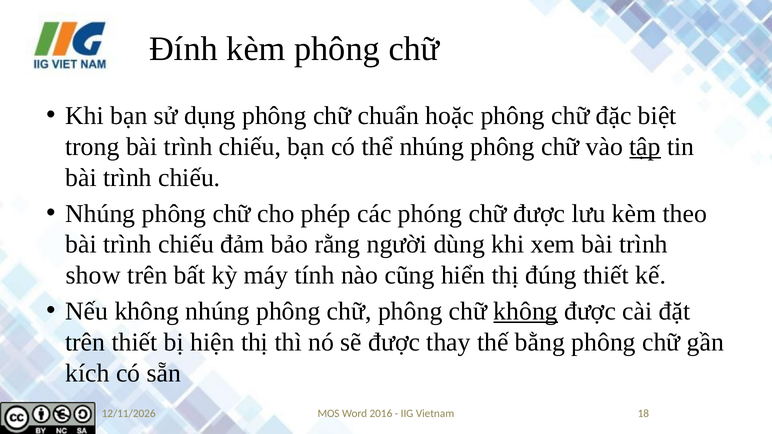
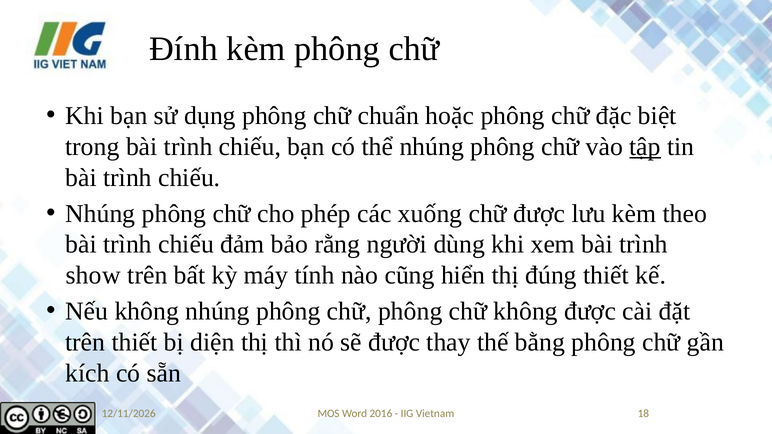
phóng: phóng -> xuống (430, 214)
không underline: present -> none (526, 312)
hiện: hiện -> diện (212, 342)
